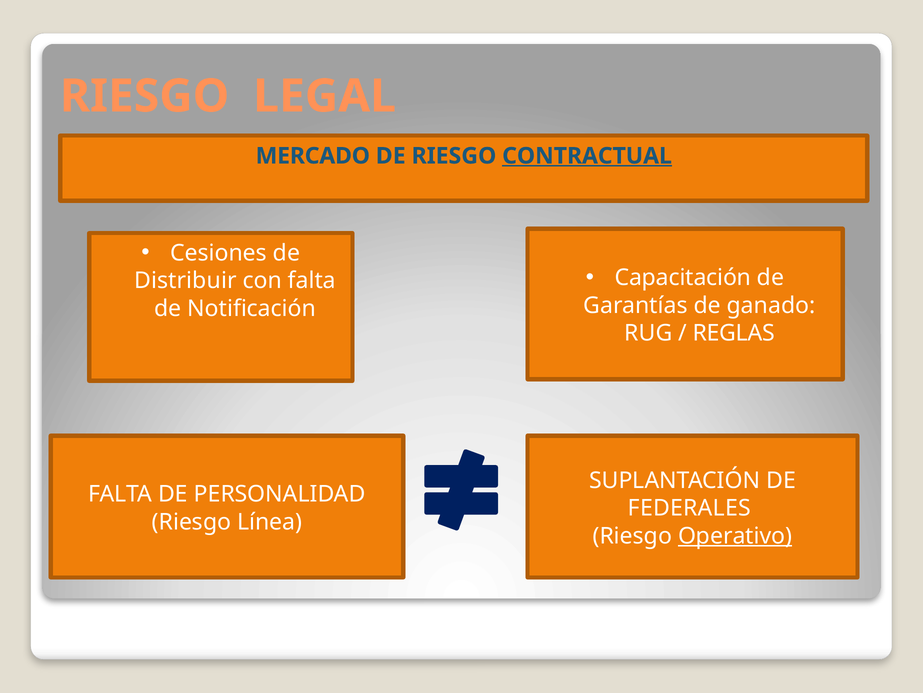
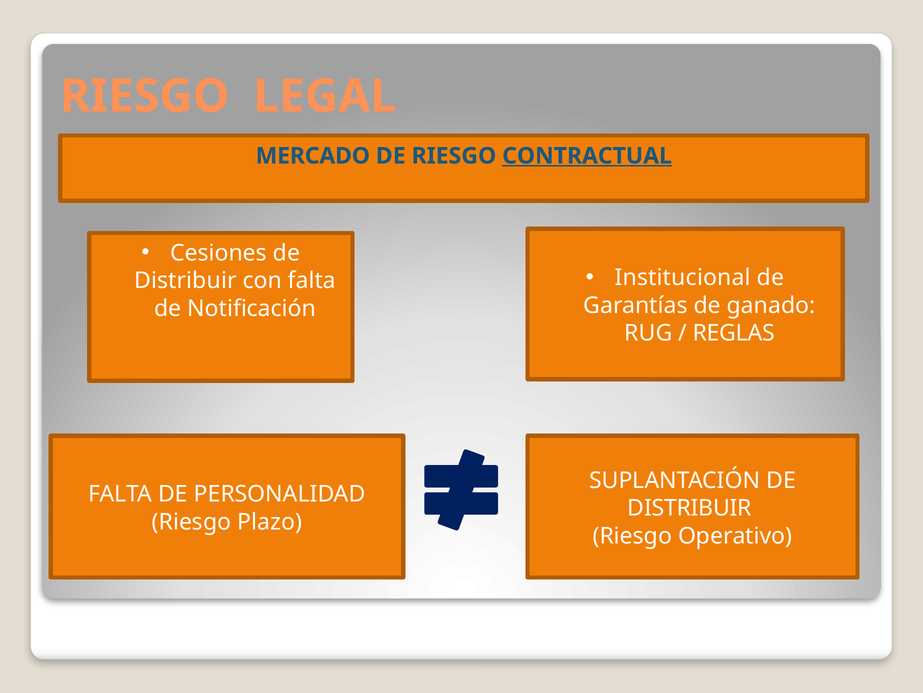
Capacitación: Capacitación -> Institucional (683, 278)
FEDERALES: FEDERALES -> DISTRIBUIR (690, 508)
Línea: Línea -> Plazo (270, 521)
Operativo underline: present -> none (735, 535)
